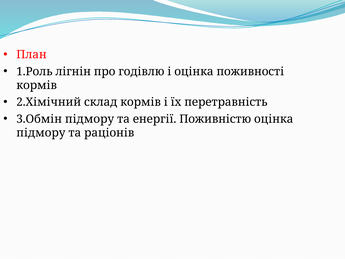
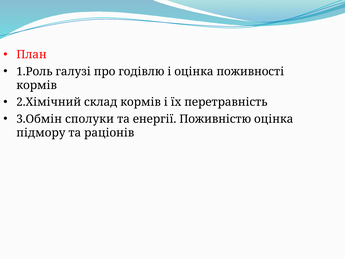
лігнін: лігнін -> галузі (73, 71)
3.Обмін підмору: підмору -> сполуки (90, 119)
